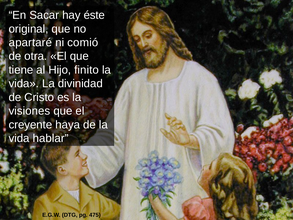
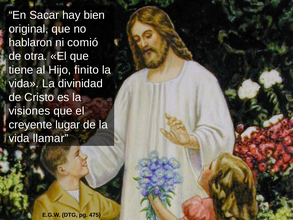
éste: éste -> bien (94, 15)
apartaré: apartaré -> hablaron (30, 42)
haya: haya -> lugar (68, 125)
hablar: hablar -> llamar (51, 138)
